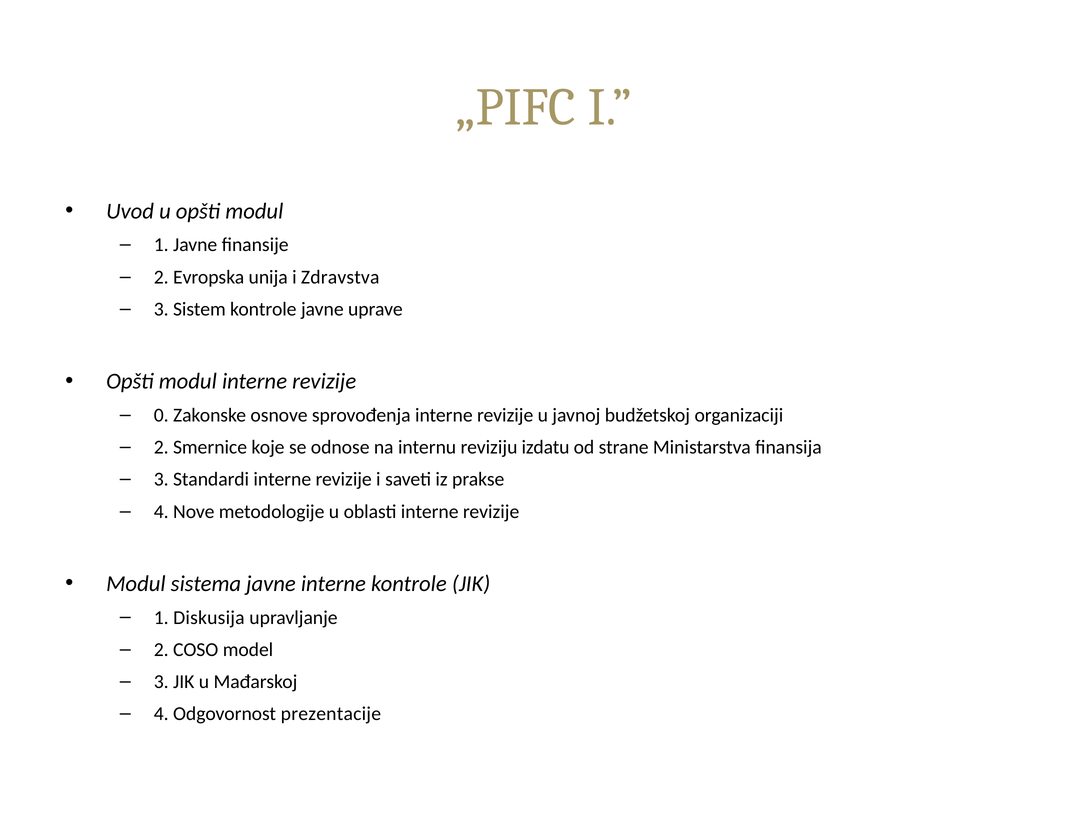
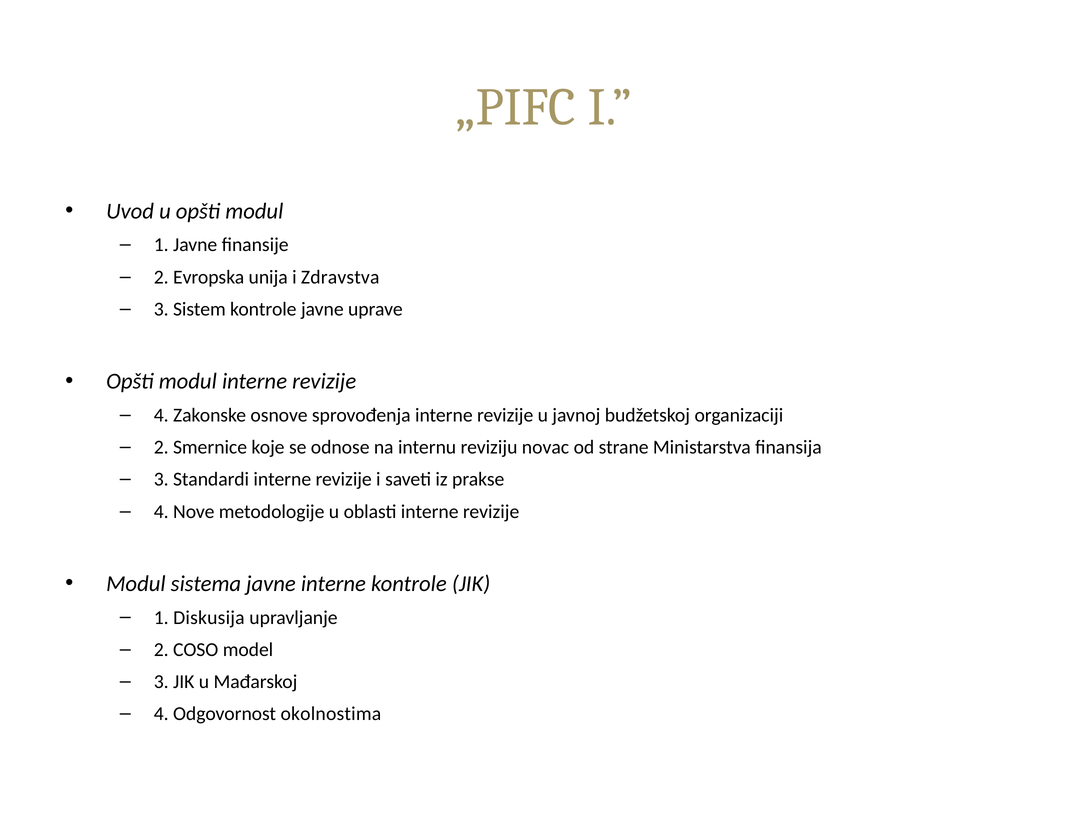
0: 0 -> 4 (161, 415)
izdatu: izdatu -> novac (545, 447)
prezentacije: prezentacije -> okolnostima (331, 714)
